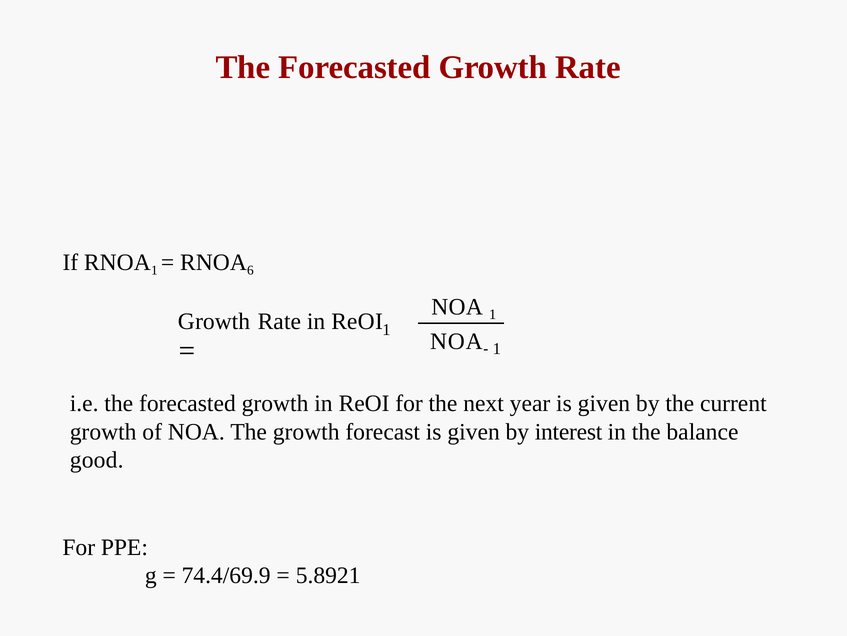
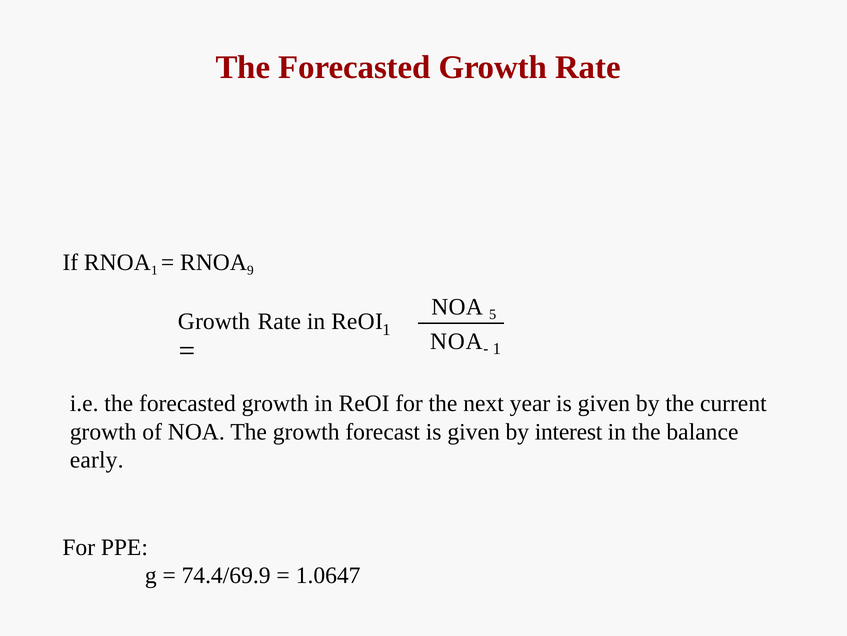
6: 6 -> 9 (250, 270)
NOA 1: 1 -> 5 (493, 314)
good: good -> early (97, 460)
5.8921: 5.8921 -> 1.0647 (328, 575)
